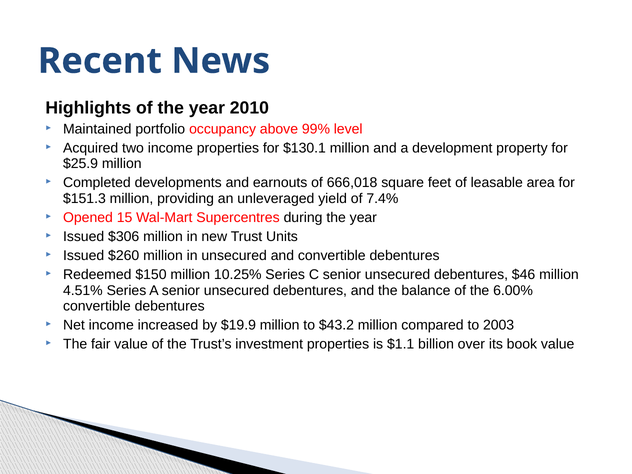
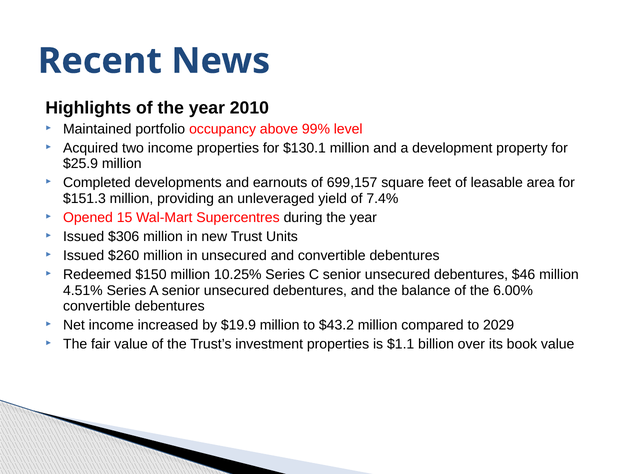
666,018: 666,018 -> 699,157 (352, 183)
2003: 2003 -> 2029 (499, 325)
